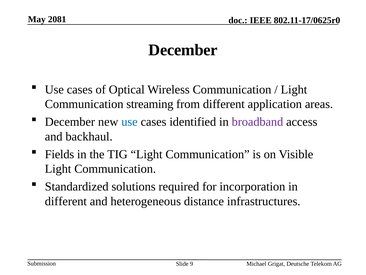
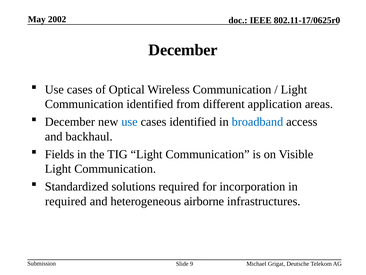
2081: 2081 -> 2002 (57, 19)
Communication streaming: streaming -> identified (150, 104)
broadband colour: purple -> blue (257, 122)
different: different -> required (66, 201)
distance: distance -> airborne (204, 201)
